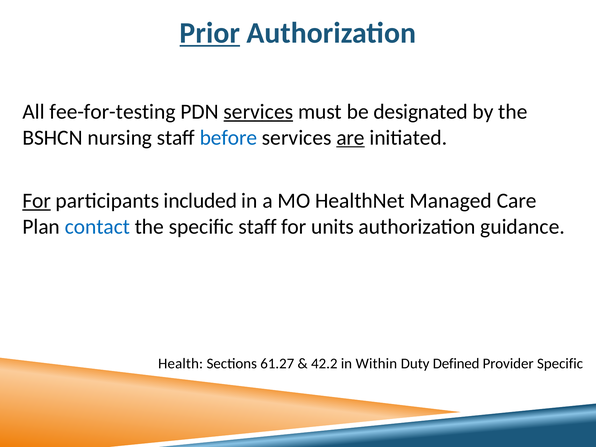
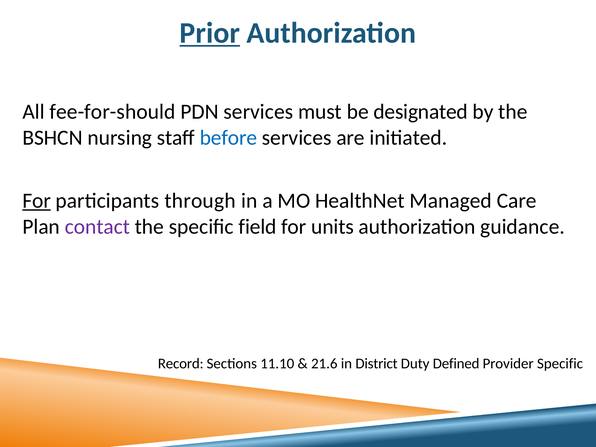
fee-for-testing: fee-for-testing -> fee-for-should (112, 112)
services underline: present -> none (258, 112)
are underline: present -> none (351, 138)
included: included -> through (200, 201)
contact colour: blue -> purple (97, 227)
specific staff: staff -> field (258, 227)
Health: Health -> Record (181, 363)
61.27: 61.27 -> 11.10 (277, 363)
42.2: 42.2 -> 21.6 (324, 363)
Within: Within -> District (377, 363)
